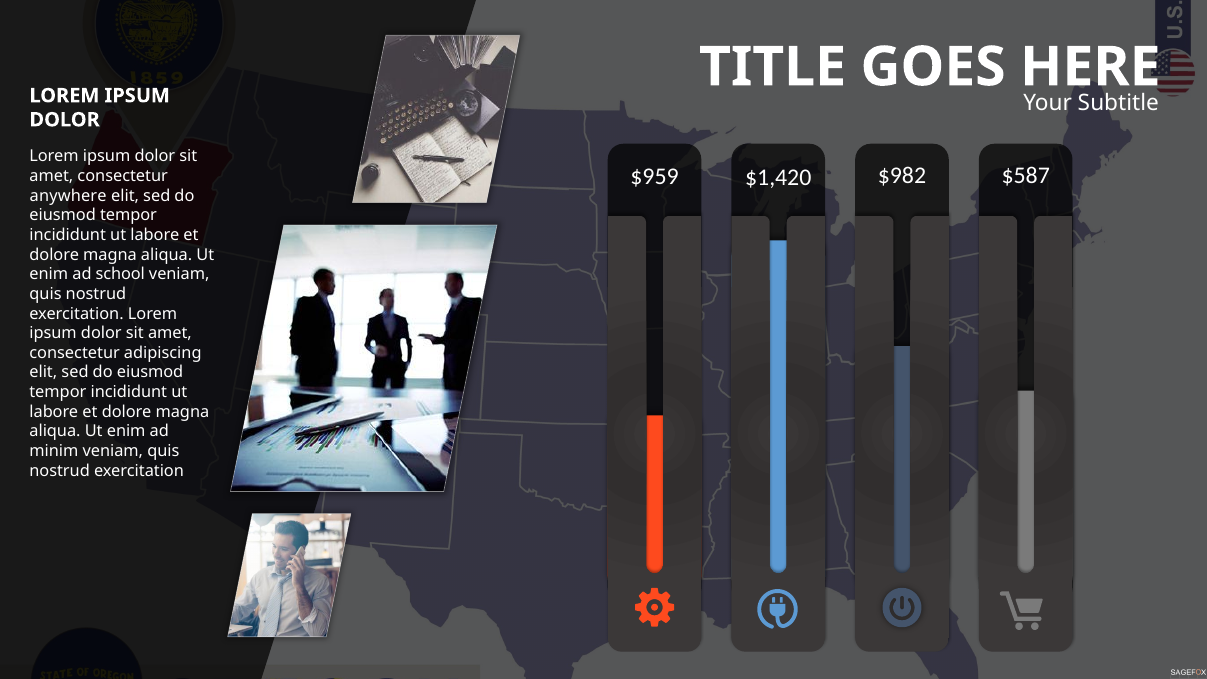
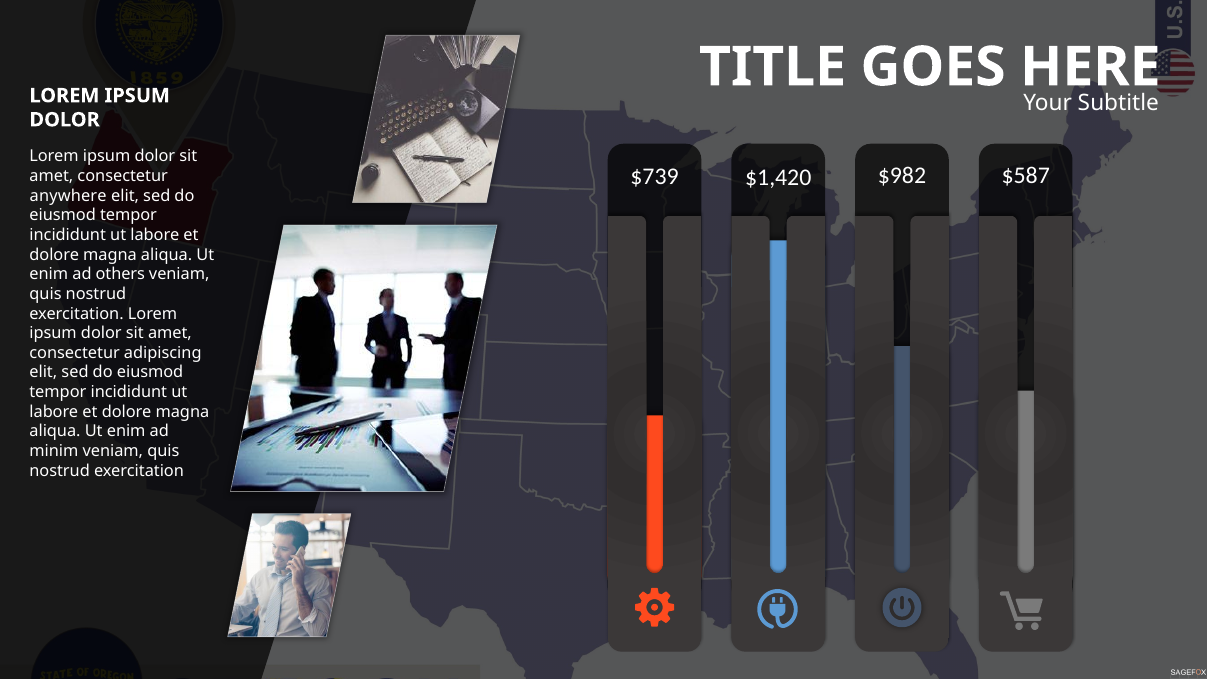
$959: $959 -> $739 (655, 176)
school: school -> others (120, 274)
